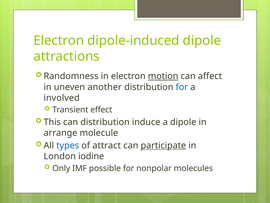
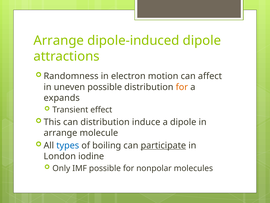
Electron: Electron -> Arrange (59, 40)
motion underline: present -> none (163, 76)
uneven another: another -> possible (105, 87)
for colour: blue -> orange (182, 87)
involved: involved -> expands (62, 98)
attract: attract -> boiling (107, 145)
